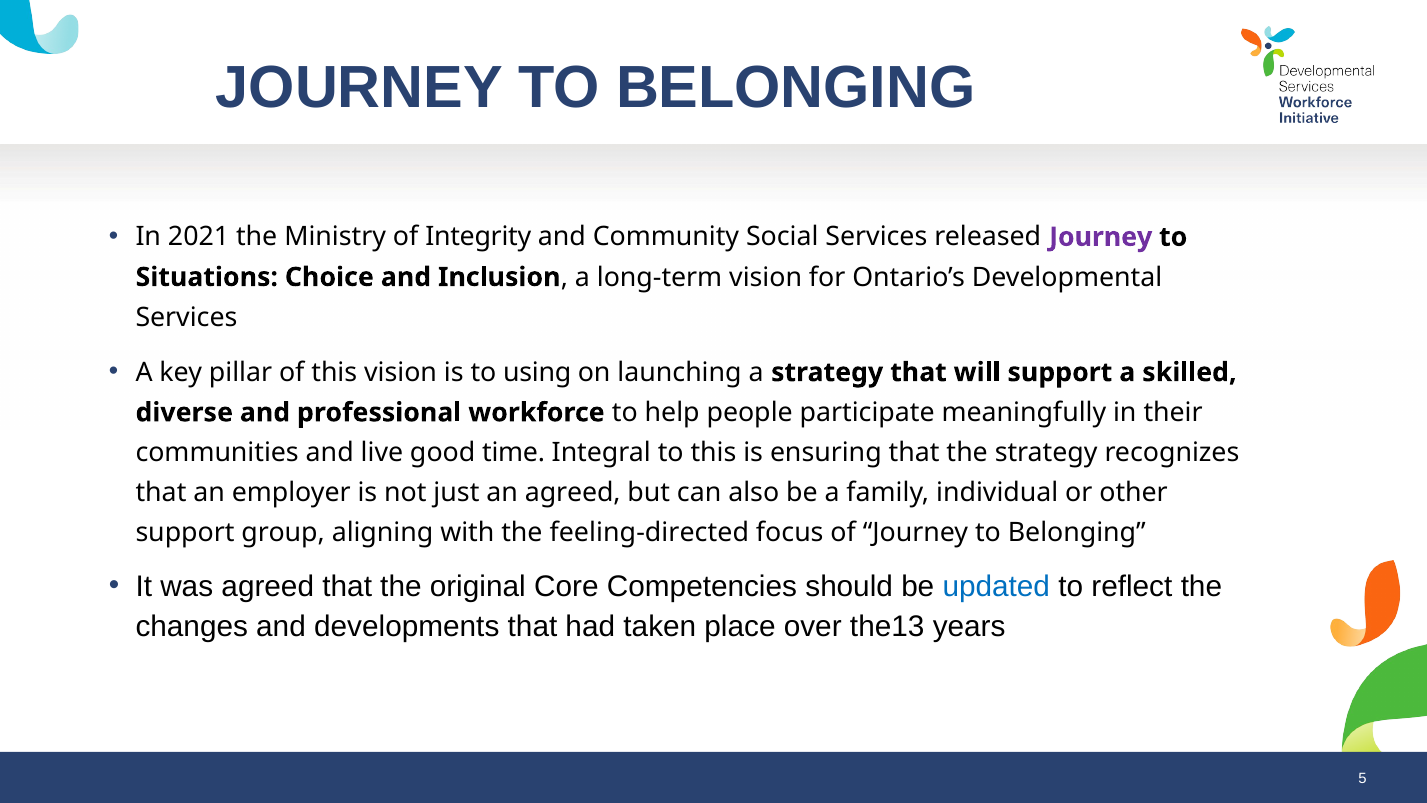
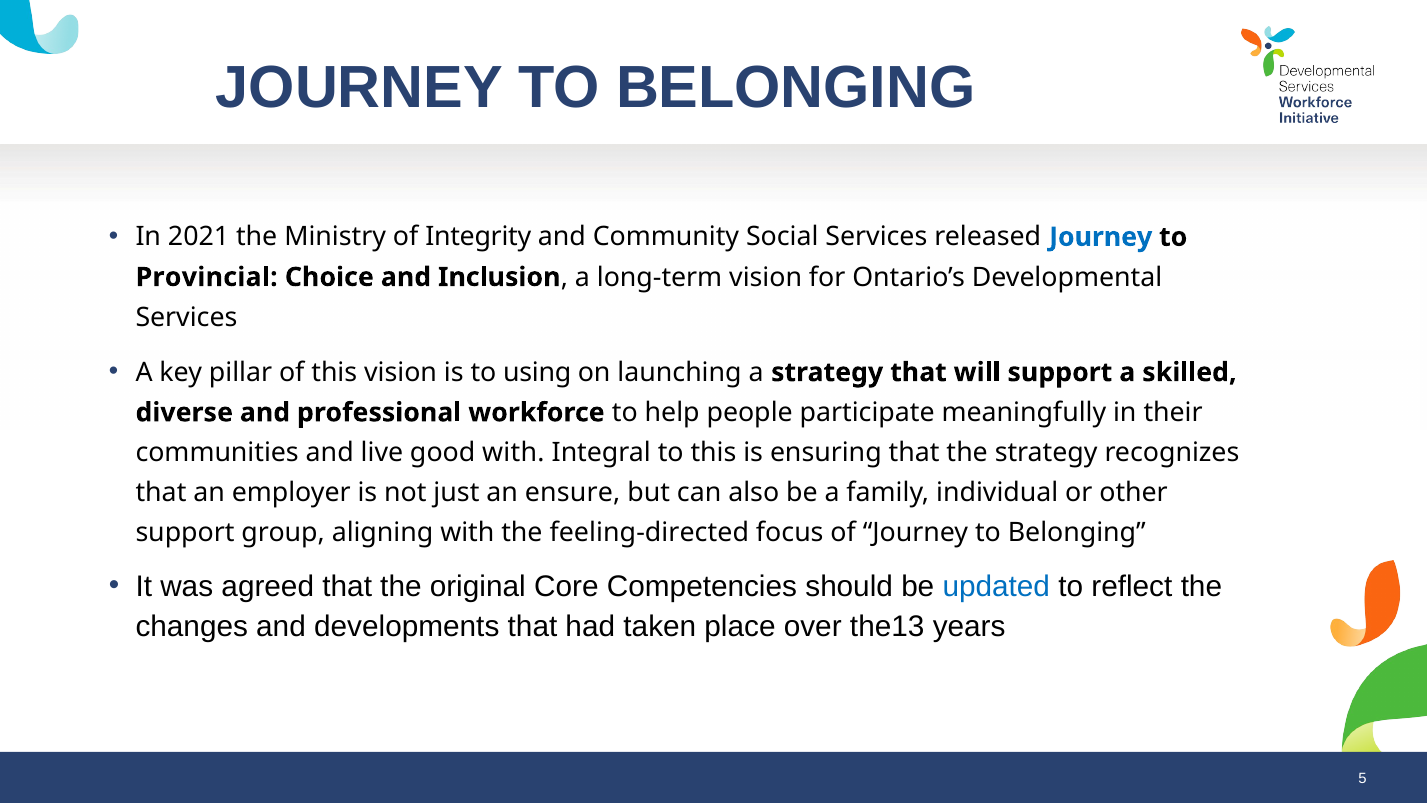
Journey colour: purple -> blue (1101, 237)
Situations: Situations -> Provincial (207, 277)
good time: time -> with (513, 453)
an agreed: agreed -> ensure (573, 493)
